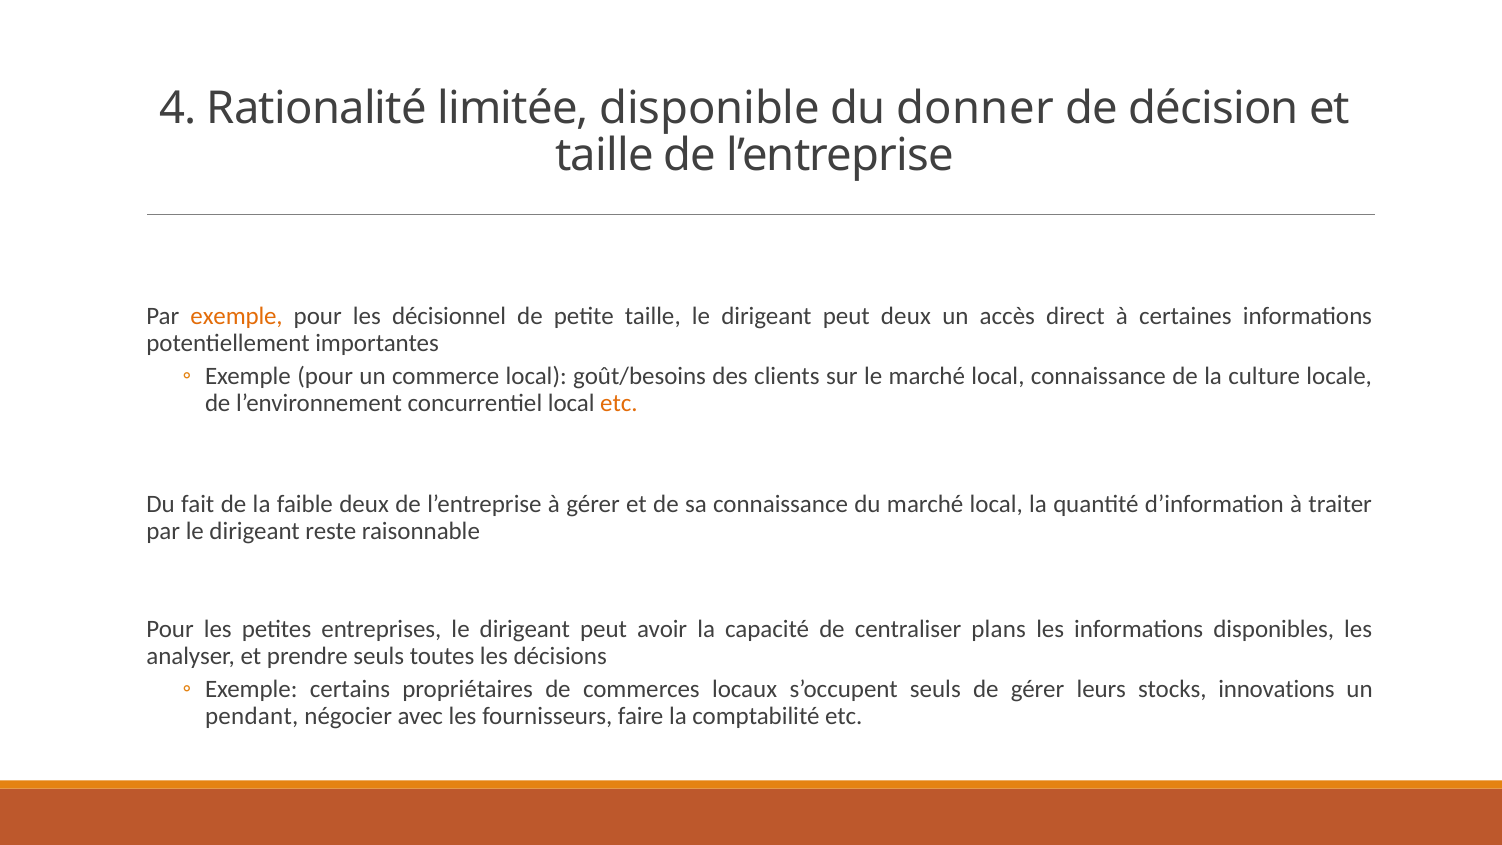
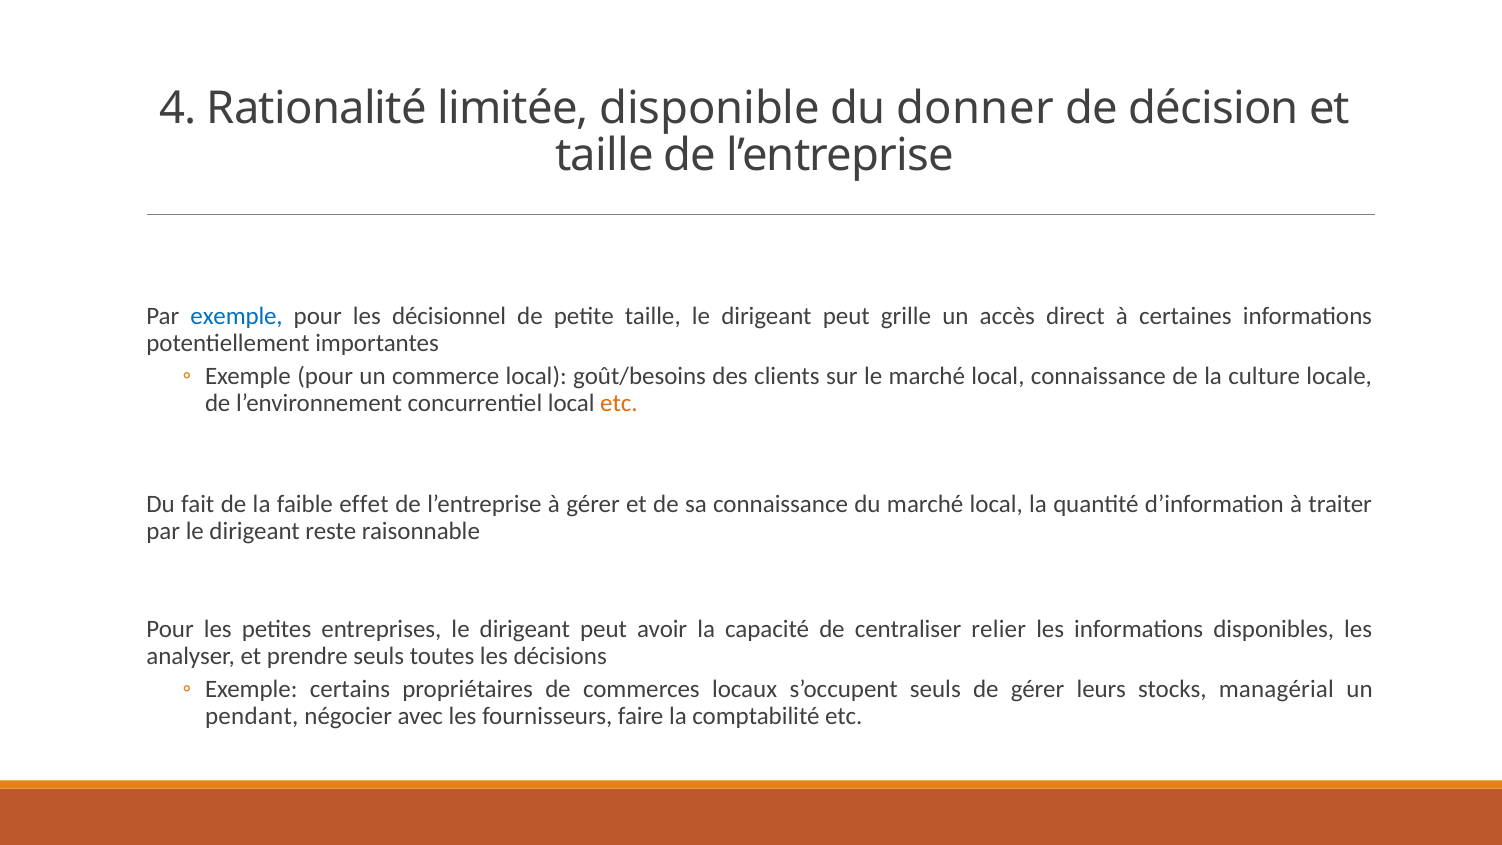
exemple colour: orange -> blue (237, 316)
peut deux: deux -> grille (906, 316)
faible deux: deux -> effet (364, 504)
plans: plans -> relier (999, 629)
innovations: innovations -> managérial (1276, 689)
